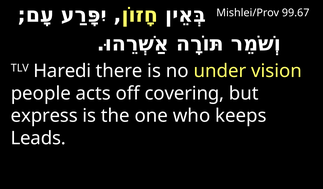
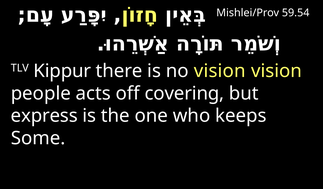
99.67: 99.67 -> 59.54 (296, 13)
Haredi: Haredi -> Kippur (62, 71)
no under: under -> vision (220, 71)
Leads: Leads -> Some (38, 138)
